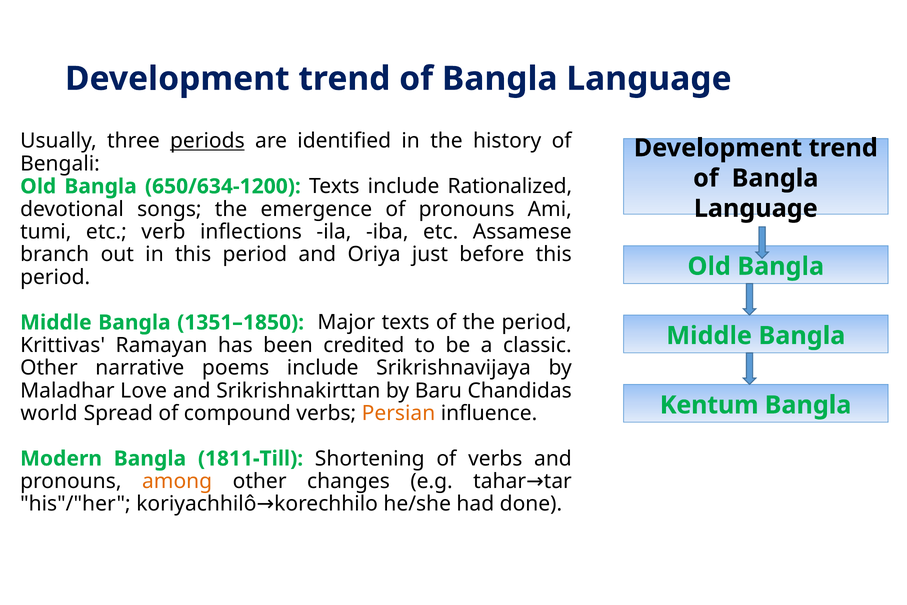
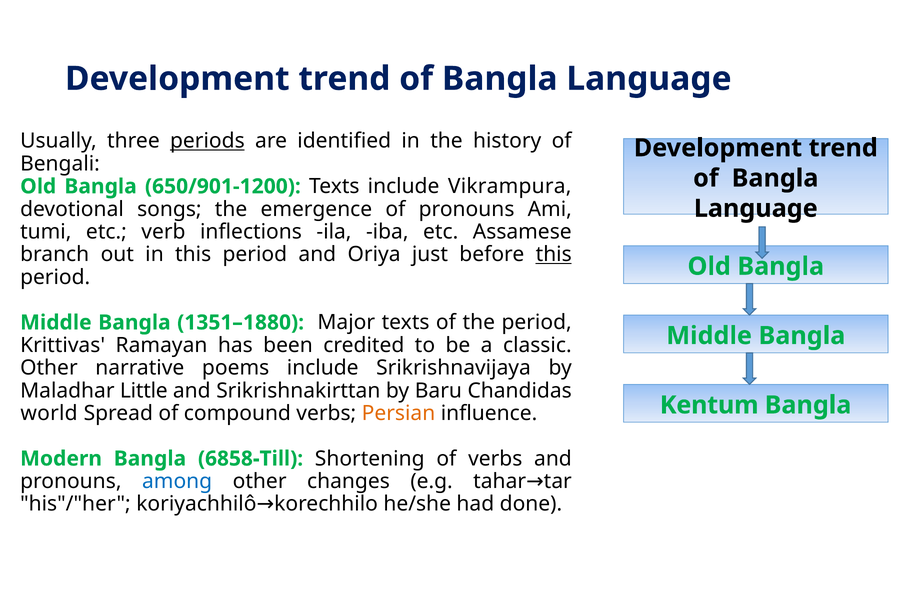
650/634-1200: 650/634-1200 -> 650/901-1200 (223, 186)
Rationalized: Rationalized -> Vikrampura (510, 186)
this underline: none -> present (554, 254)
1351–1850: 1351–1850 -> 1351–1880 (241, 322)
Love: Love -> Little (144, 390)
1811-Till: 1811-Till -> 6858-Till (251, 458)
among colour: orange -> blue (177, 481)
